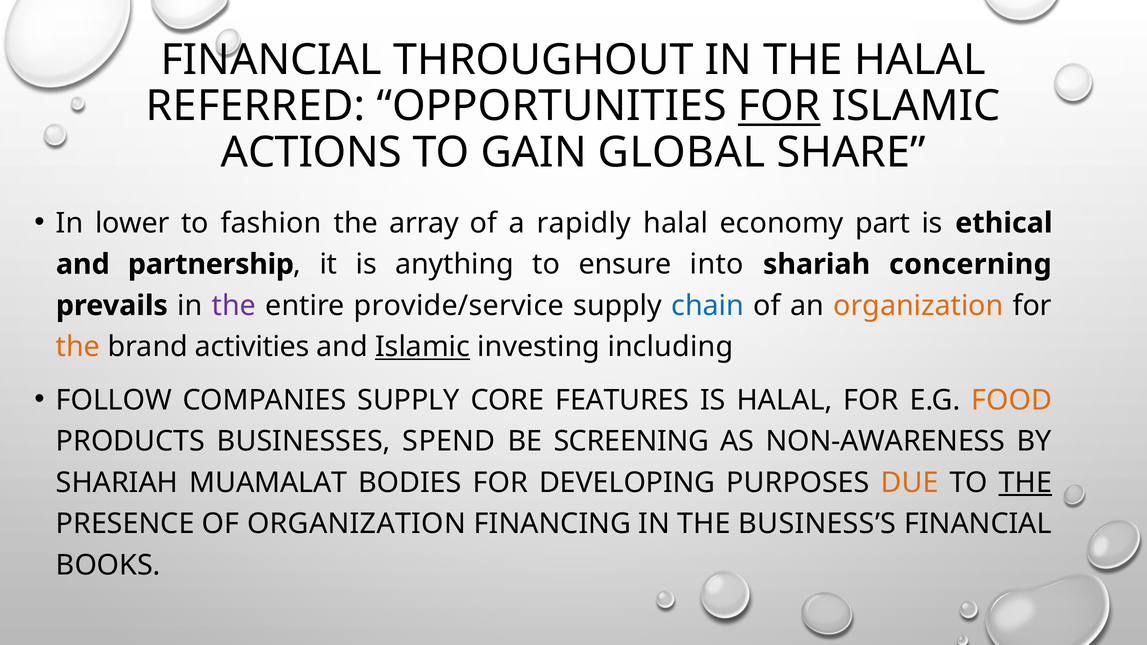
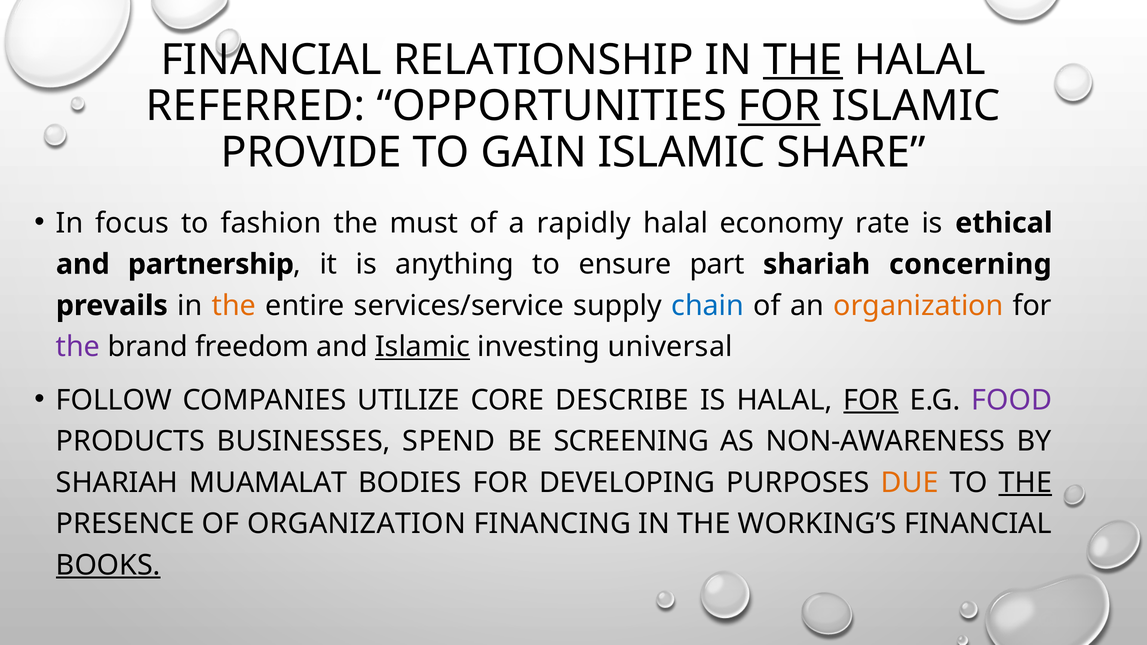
THROUGHOUT: THROUGHOUT -> RELATIONSHIP (543, 60)
THE underline: none -> present (803, 60)
ACTIONS: ACTIONS -> PROVIDE (311, 153)
GAIN GLOBAL: GLOBAL -> ISLAMIC (682, 153)
lower: lower -> focus (132, 223)
array: array -> must (424, 223)
part: part -> rate (883, 223)
into: into -> part (717, 264)
the colour: purple -> orange (234, 306)
provide/service: provide/service -> services/service (459, 306)
the colour: orange -> purple (78, 347)
activities: activities -> freedom (252, 347)
including: including -> universal (670, 347)
COMPANIES SUPPLY: SUPPLY -> UTILIZE (409, 400)
FEATURES: FEATURES -> DESCRIBE (622, 400)
FOR underline: none -> present (871, 400)
FOOD colour: orange -> purple (1012, 400)
BUSINESS’S: BUSINESS’S -> WORKING’S (817, 524)
BOOKS underline: none -> present (108, 565)
